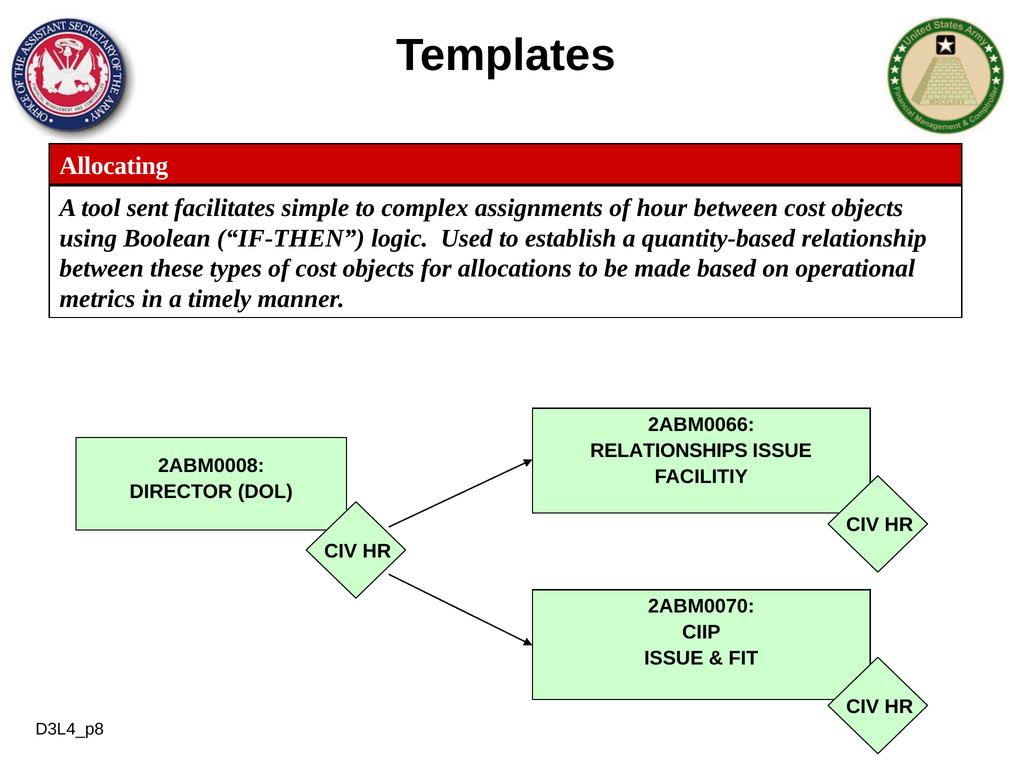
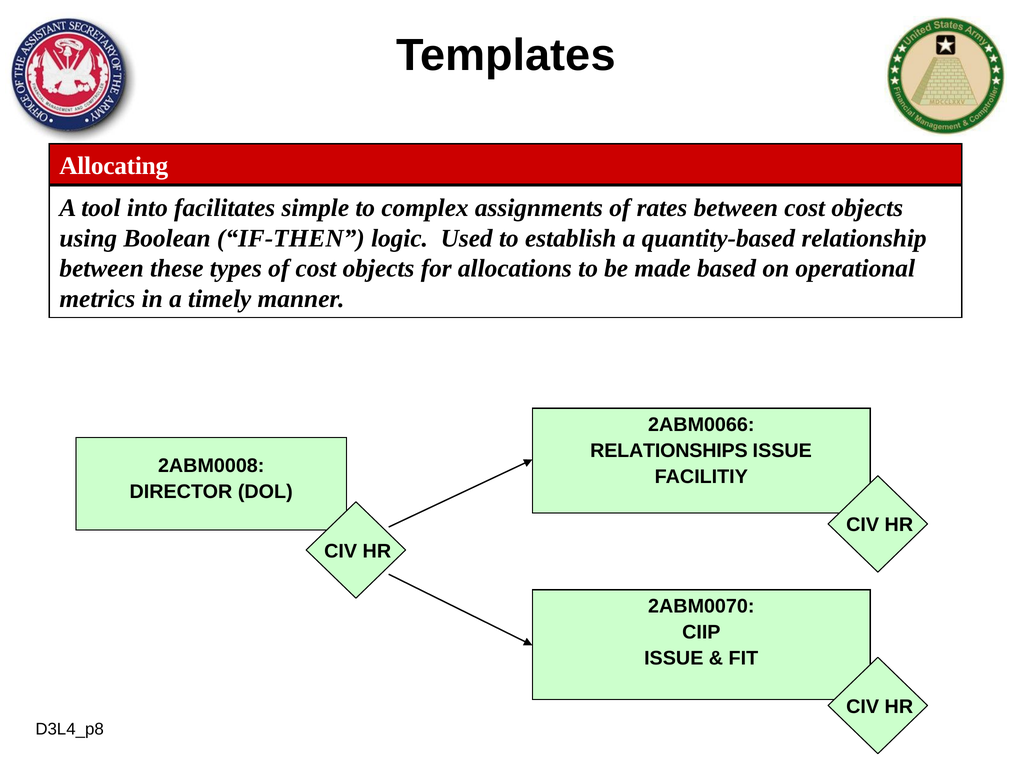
sent: sent -> into (147, 208)
hour: hour -> rates (662, 208)
